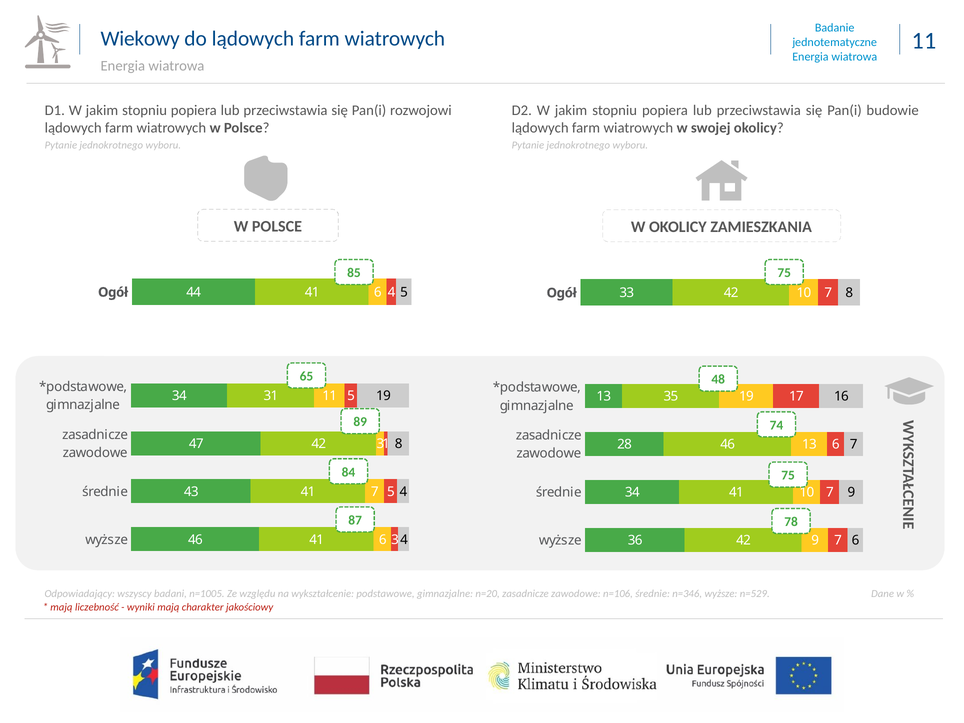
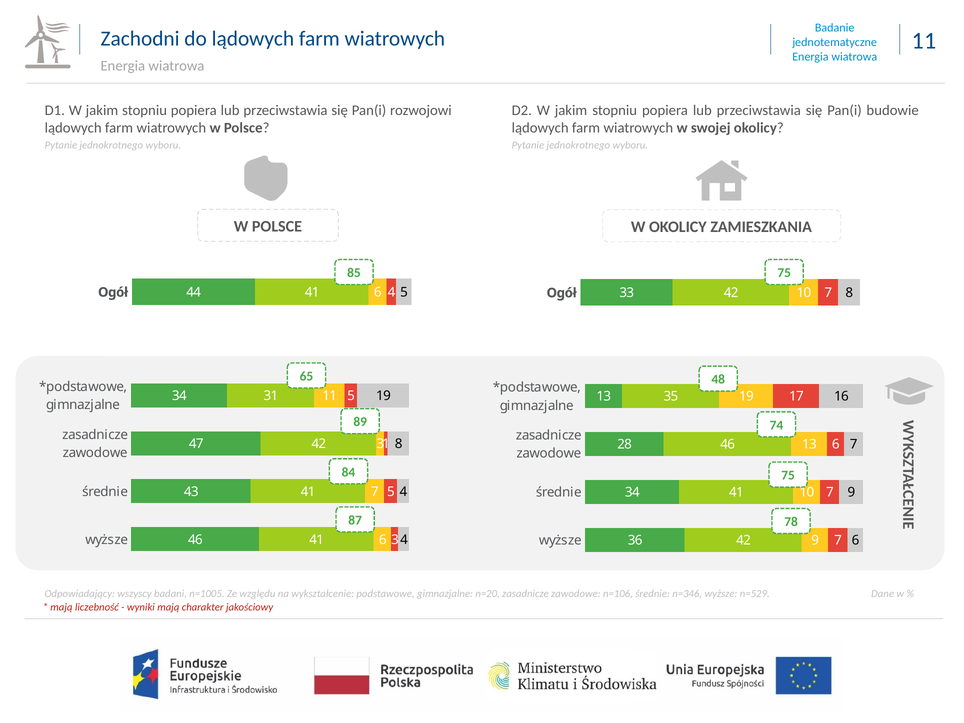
Wiekowy: Wiekowy -> Zachodni (140, 39)
